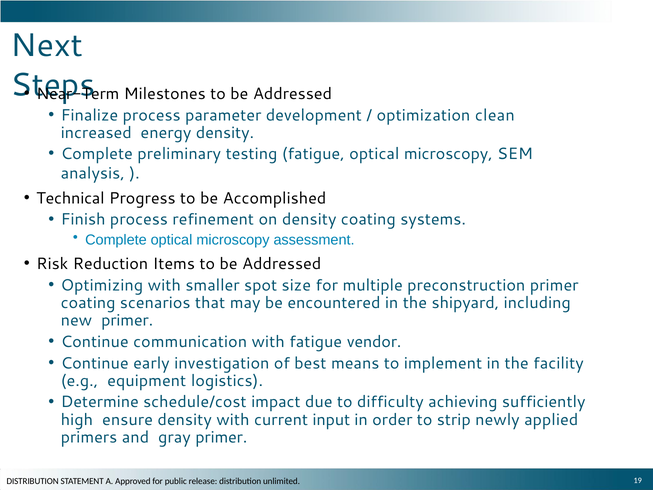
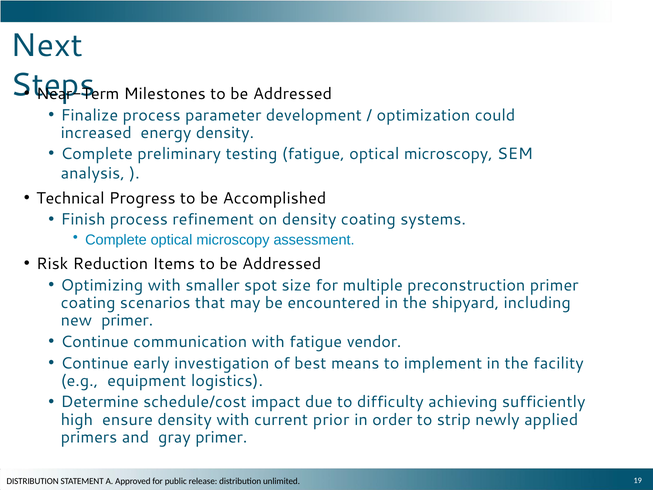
clean: clean -> could (495, 115)
input: input -> prior (331, 419)
